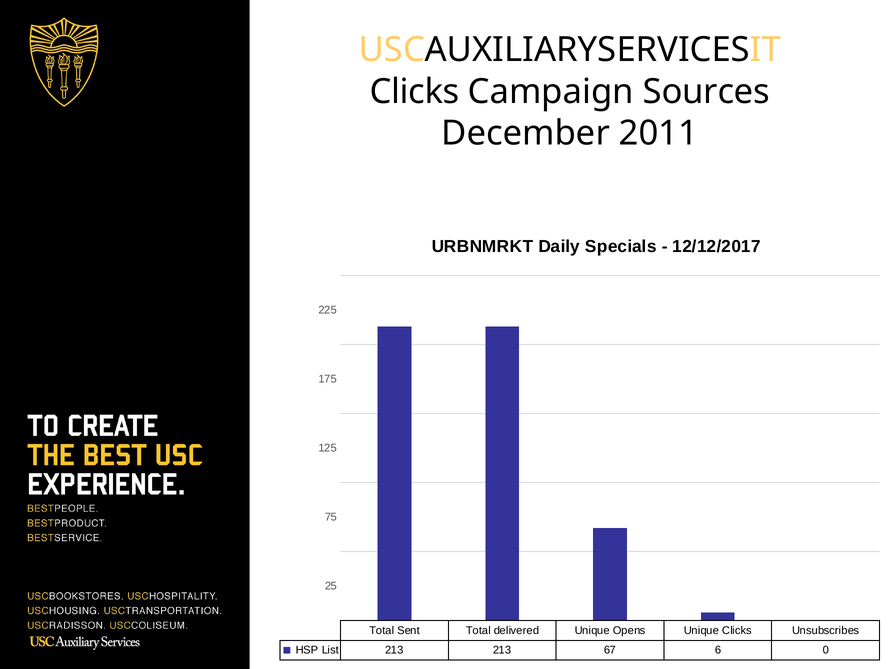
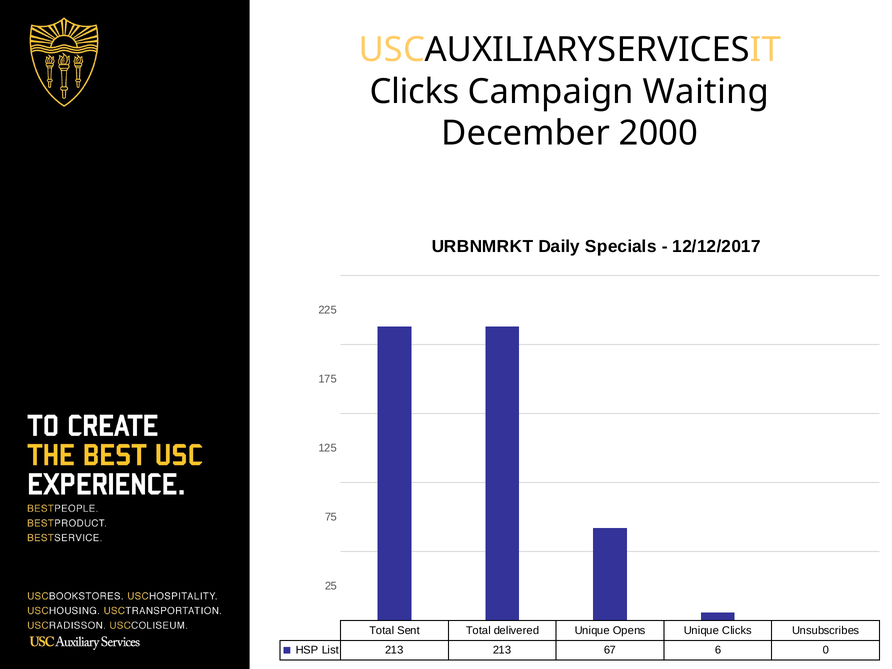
Sources: Sources -> Waiting (706, 92)
2011: 2011 -> 2000 (659, 133)
